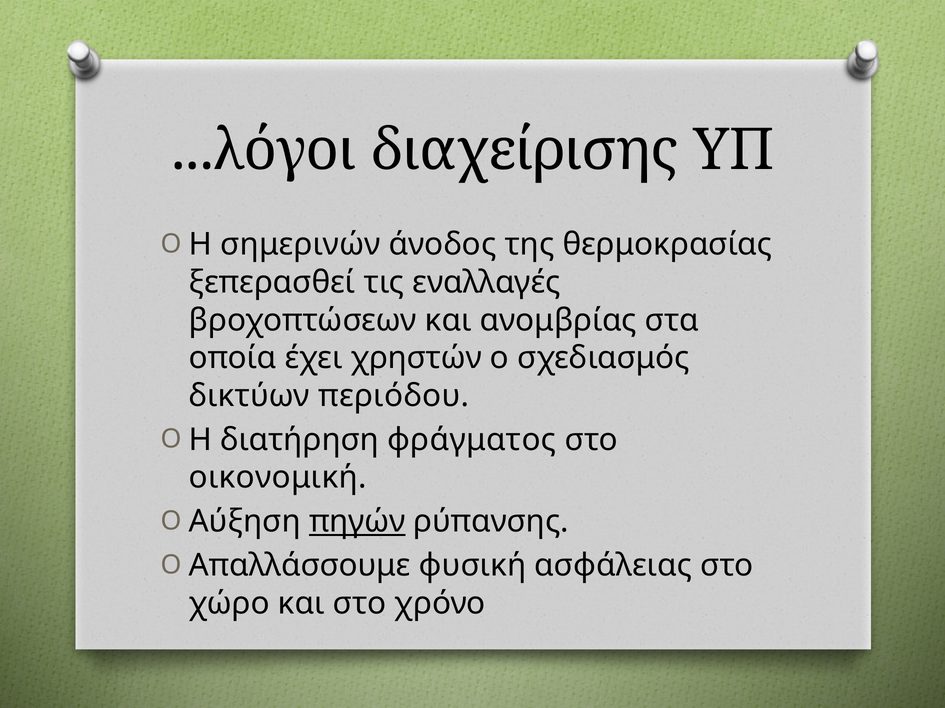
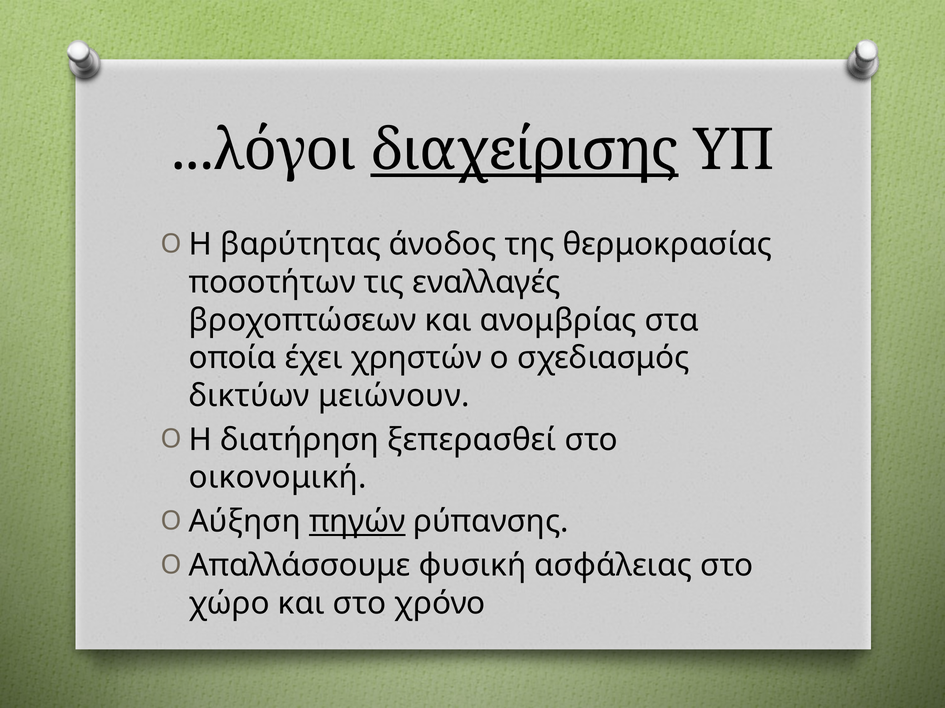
διαχείρισης underline: none -> present (525, 151)
σημερινών: σημερινών -> βαρύτητας (301, 245)
ξεπερασθεί: ξεπερασθεί -> ποσοτήτων (272, 283)
περιόδου: περιόδου -> μειώνουν (394, 396)
φράγματος: φράγματος -> ξεπερασθεί (472, 440)
